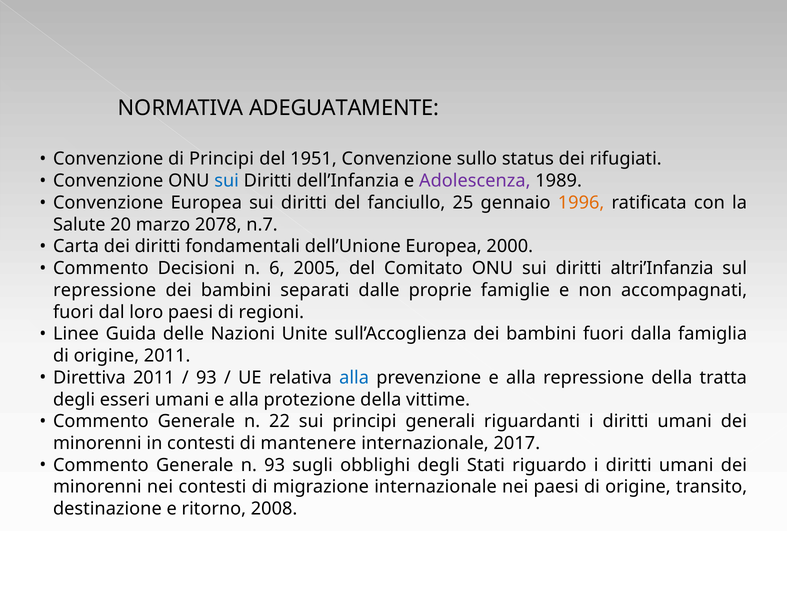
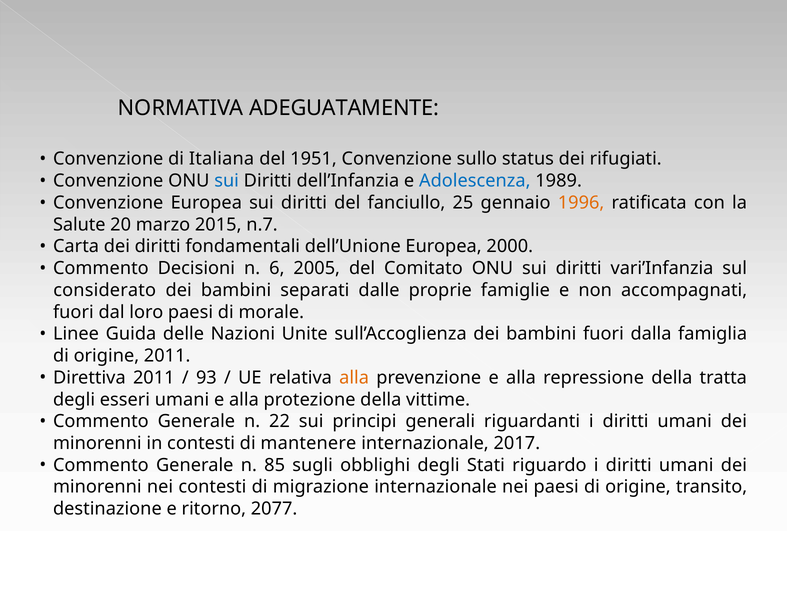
di Principi: Principi -> Italiana (222, 159)
Adolescenza colour: purple -> blue (475, 181)
2078: 2078 -> 2015 (218, 225)
altri’Infanzia: altri’Infanzia -> vari’Infanzia (662, 268)
repressione: repressione -> considerato (105, 290)
regioni: regioni -> morale (271, 312)
alla colour: blue -> orange (354, 378)
n 93: 93 -> 85 (275, 465)
2008: 2008 -> 2077 (274, 509)
